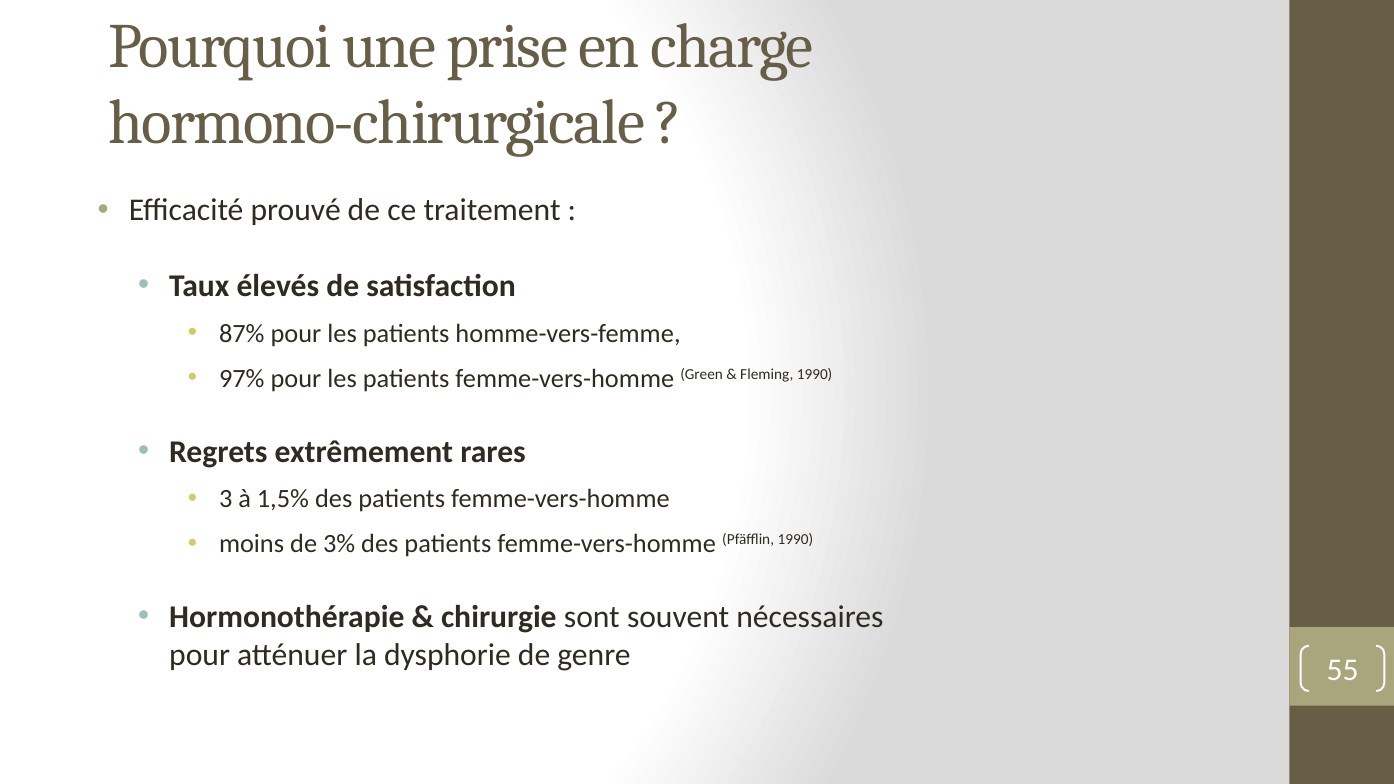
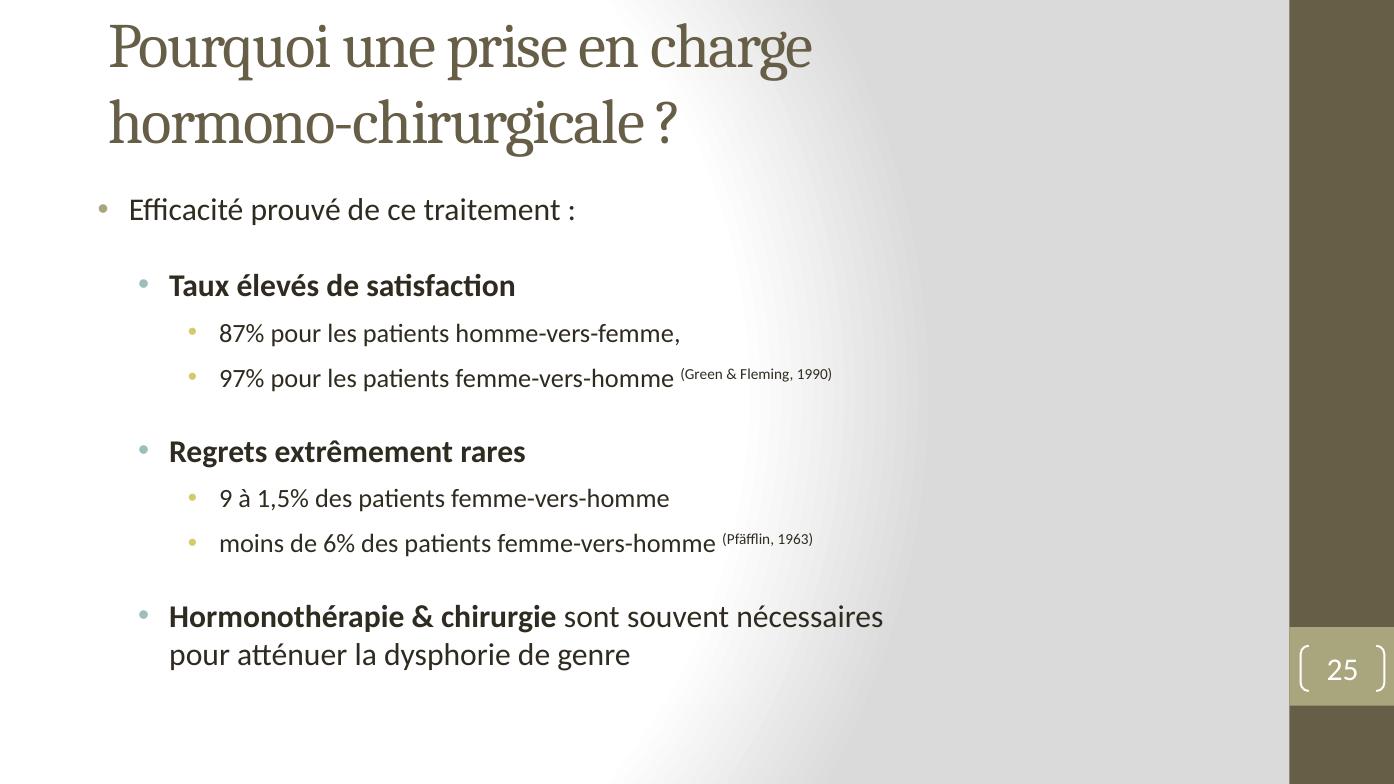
3: 3 -> 9 (226, 499)
3%: 3% -> 6% (339, 544)
Pfäfflin 1990: 1990 -> 1963 (795, 540)
55: 55 -> 25 (1343, 670)
